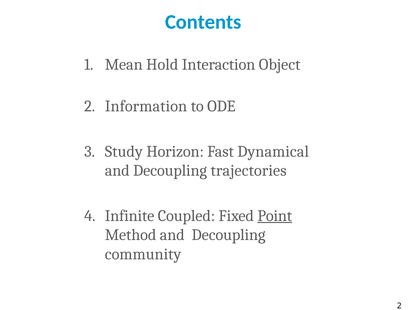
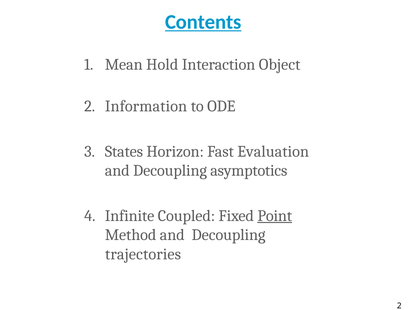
Contents underline: none -> present (203, 22)
Study: Study -> States (124, 151)
Dynamical: Dynamical -> Evaluation (273, 151)
trajectories: trajectories -> asymptotics (249, 171)
community: community -> trajectories (143, 254)
